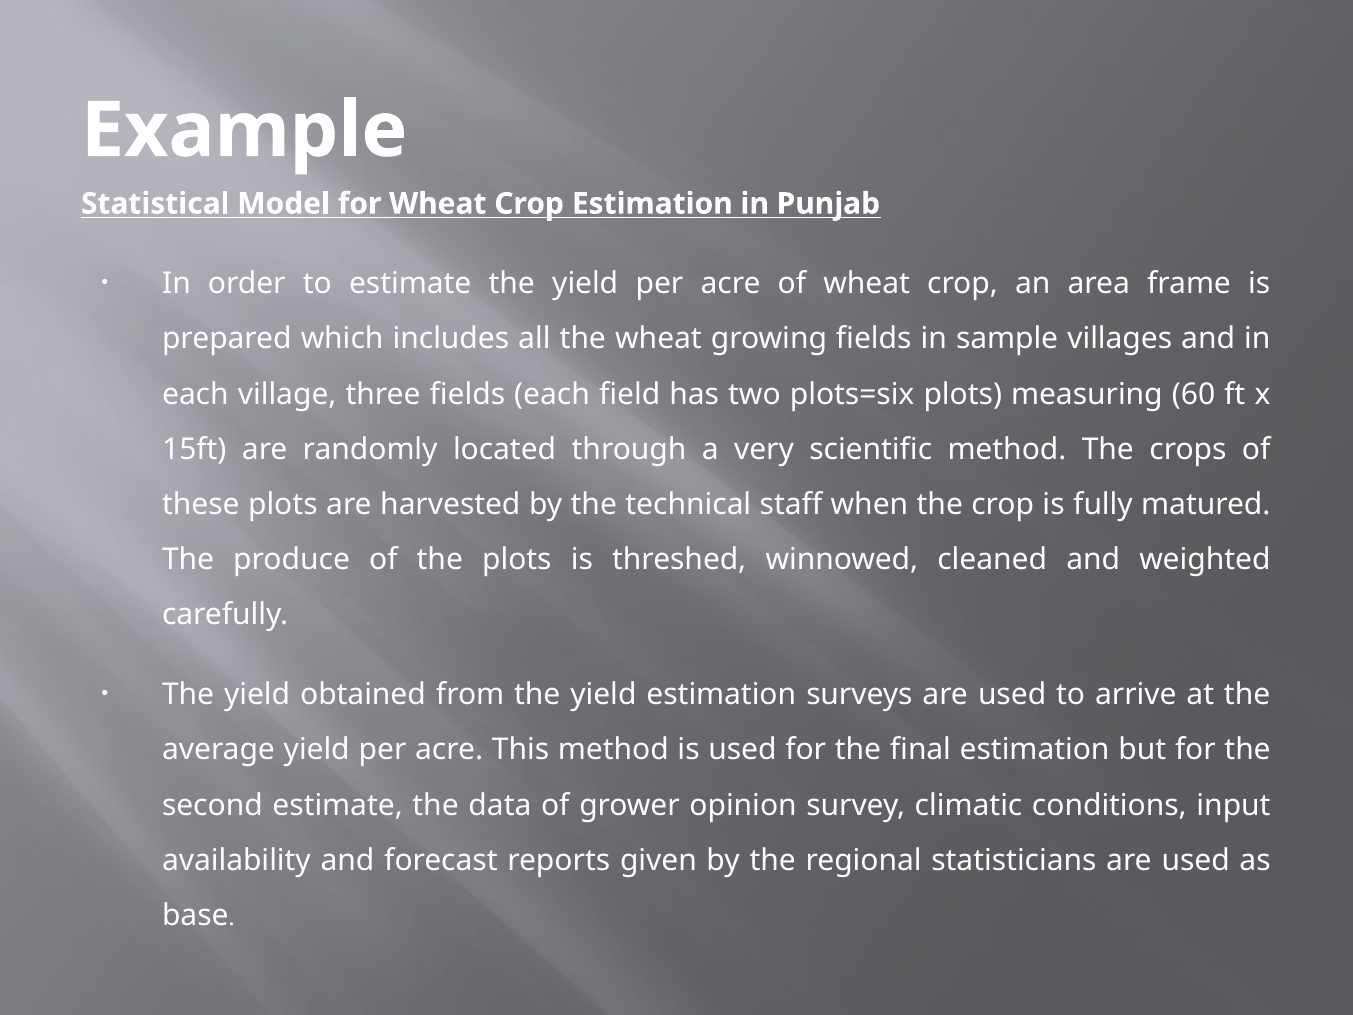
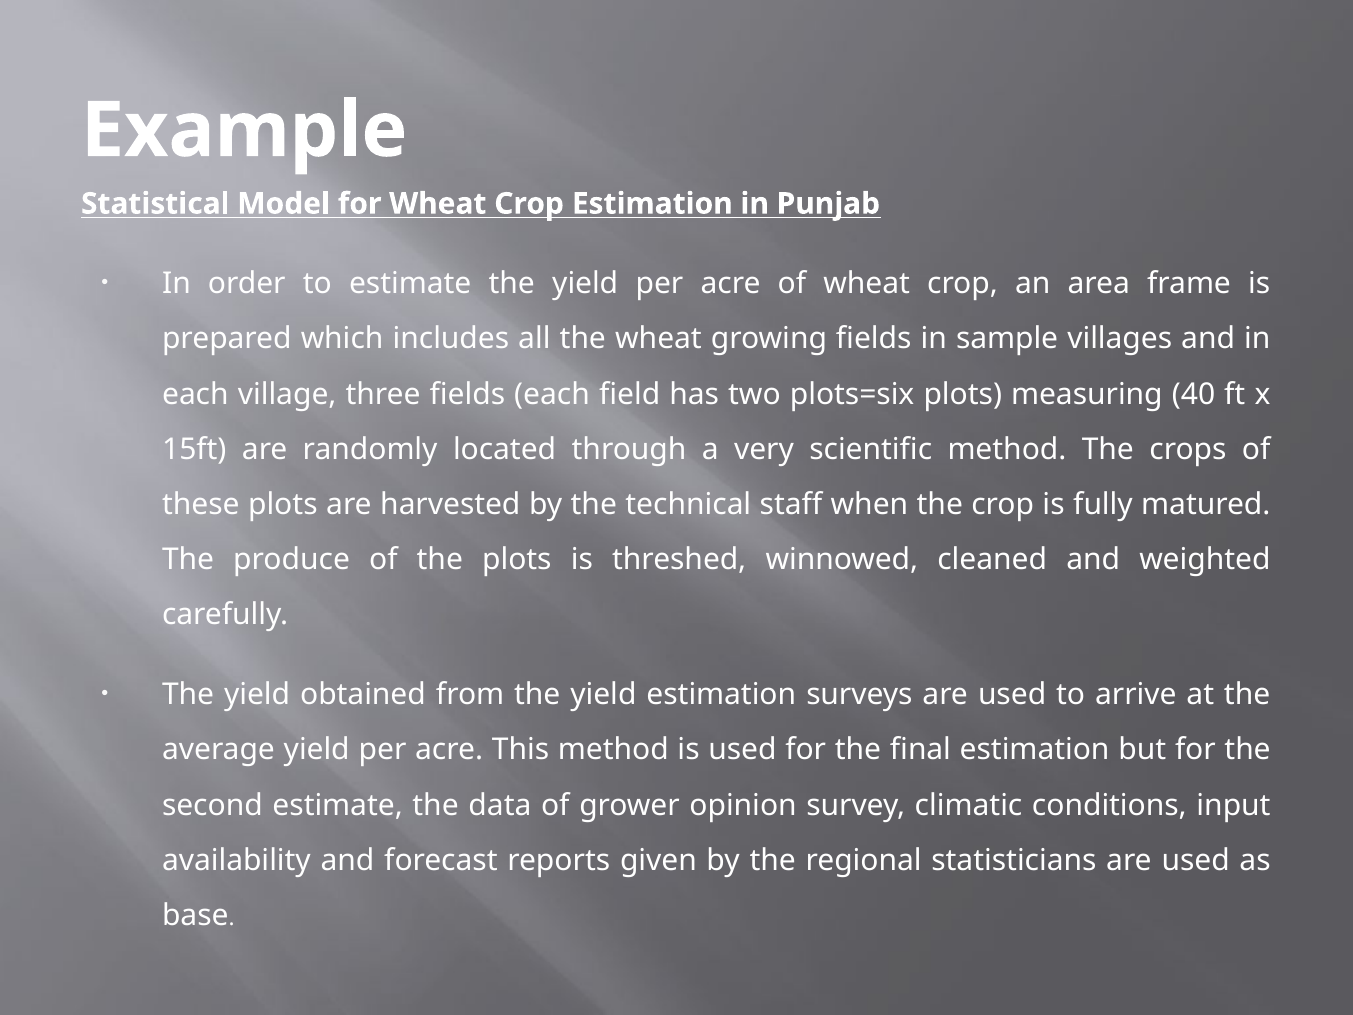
60: 60 -> 40 (1194, 394)
